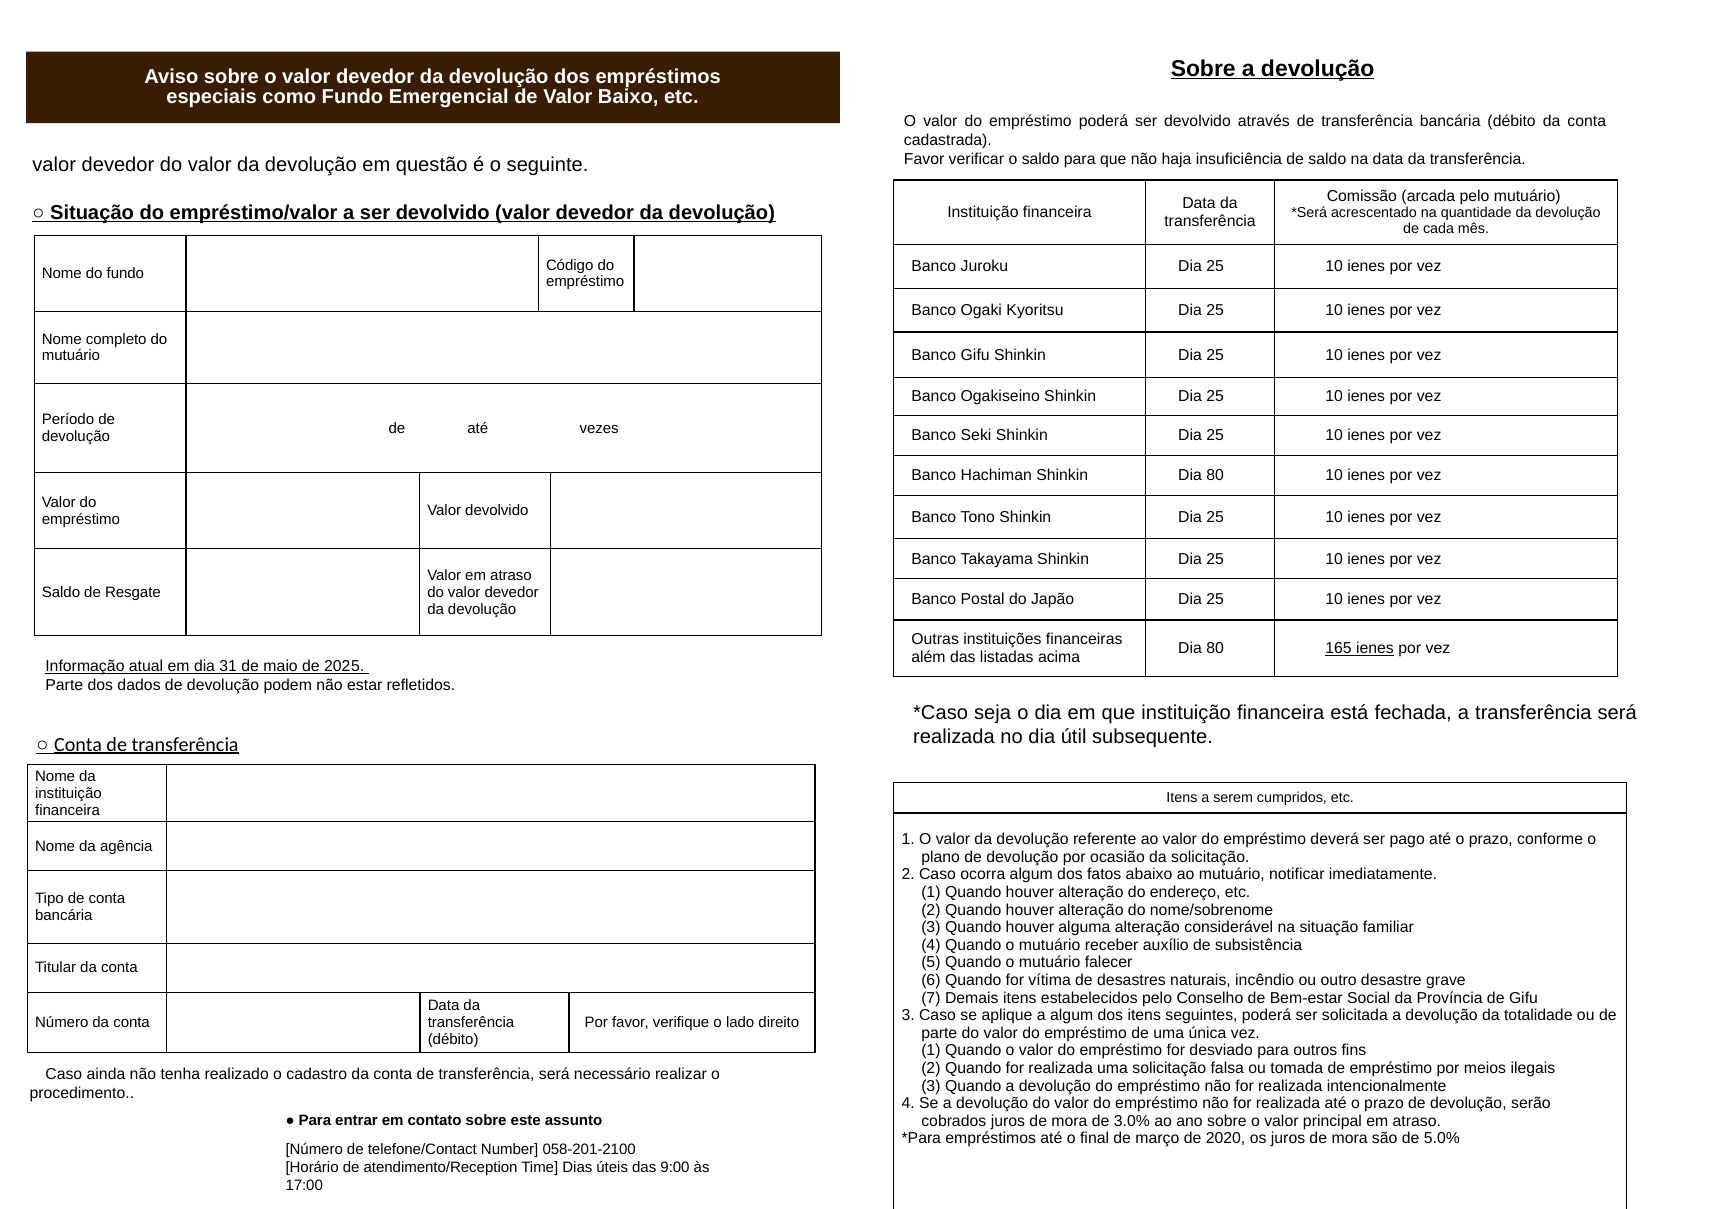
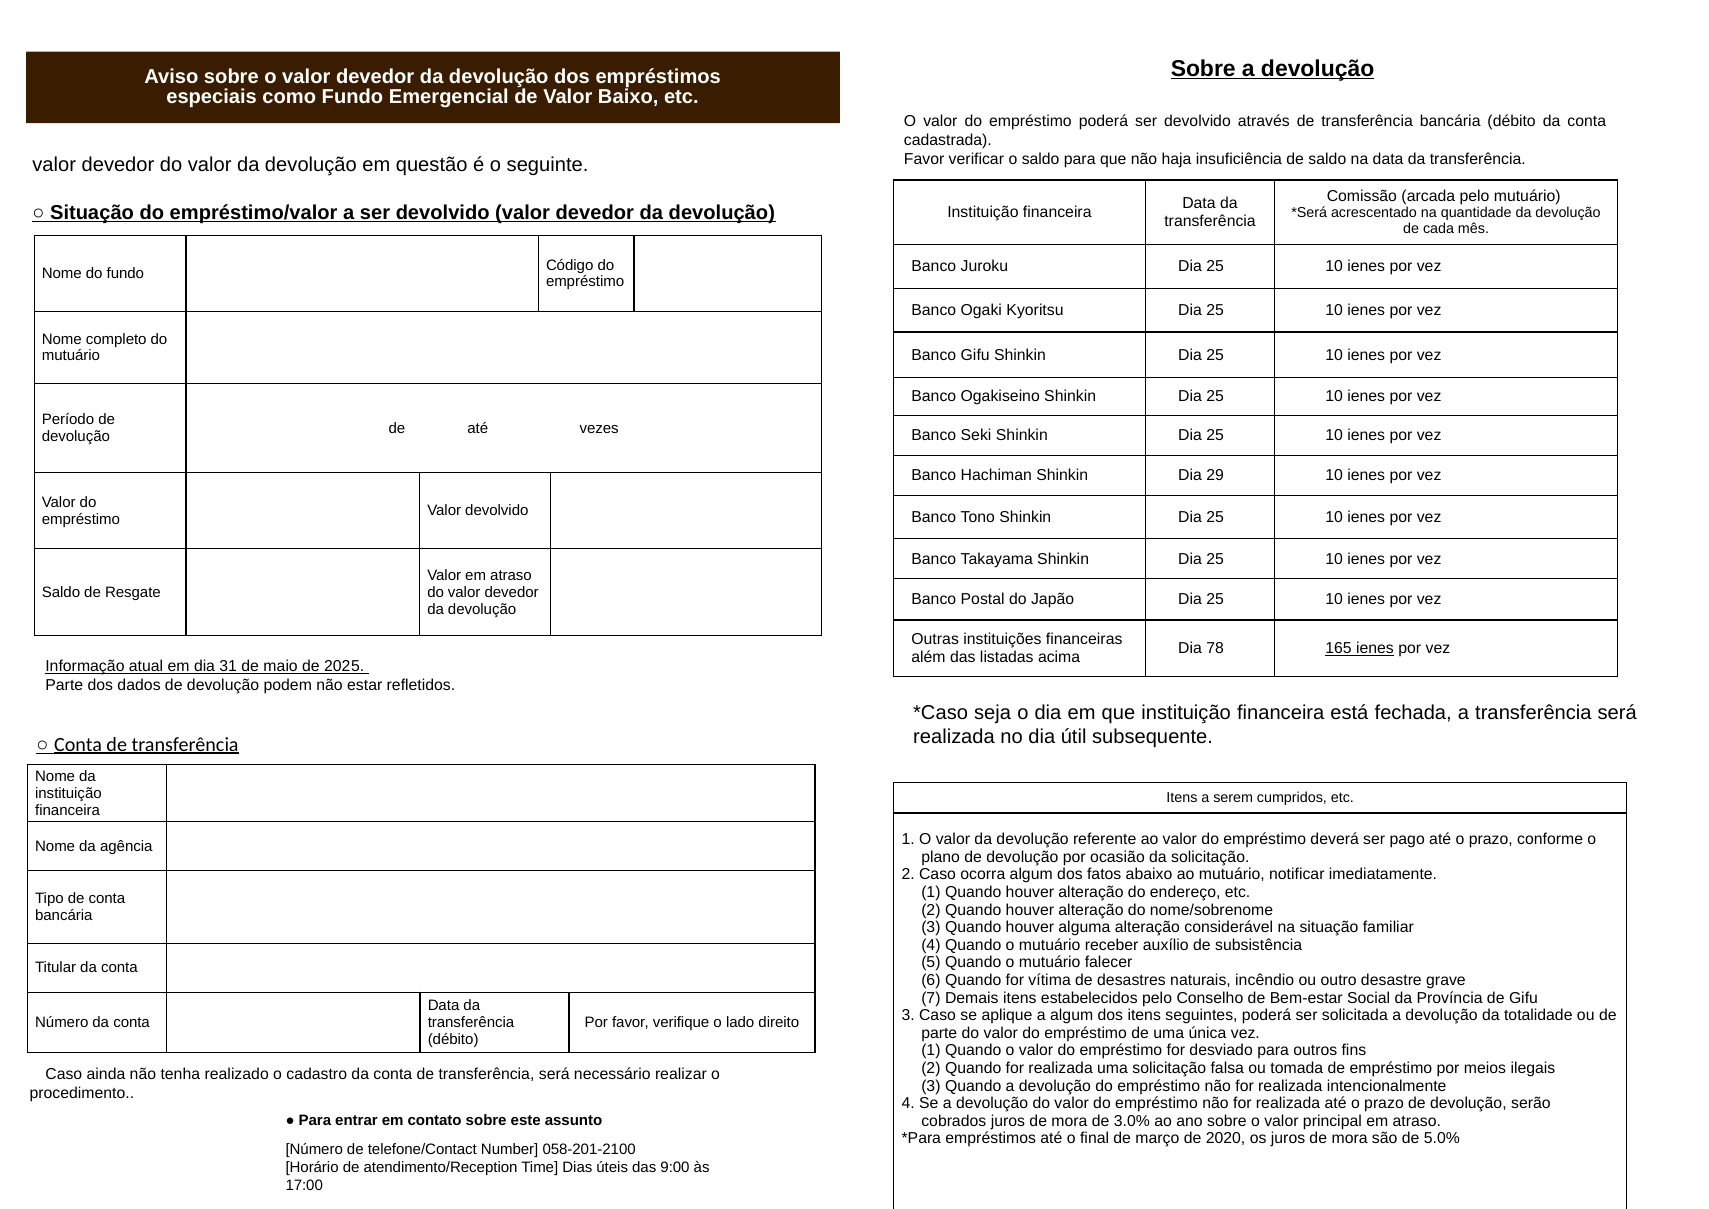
Shinkin Dia 80: 80 -> 29 (1215, 475)
80: 80 -> 78 (1215, 648)
